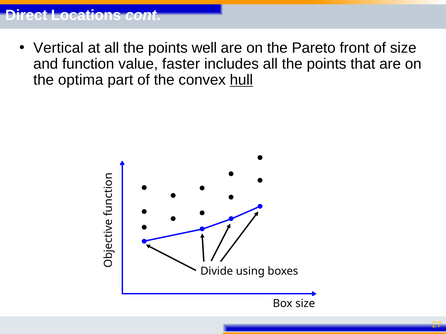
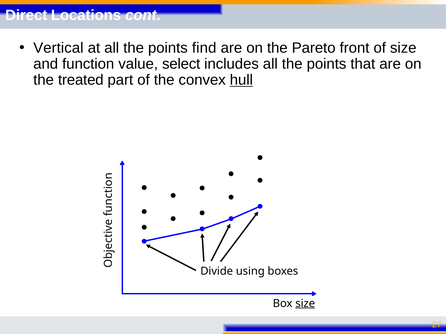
well: well -> find (204, 48)
faster: faster -> select (181, 64)
optima: optima -> treated (81, 80)
size underline: none -> present (305, 304)
